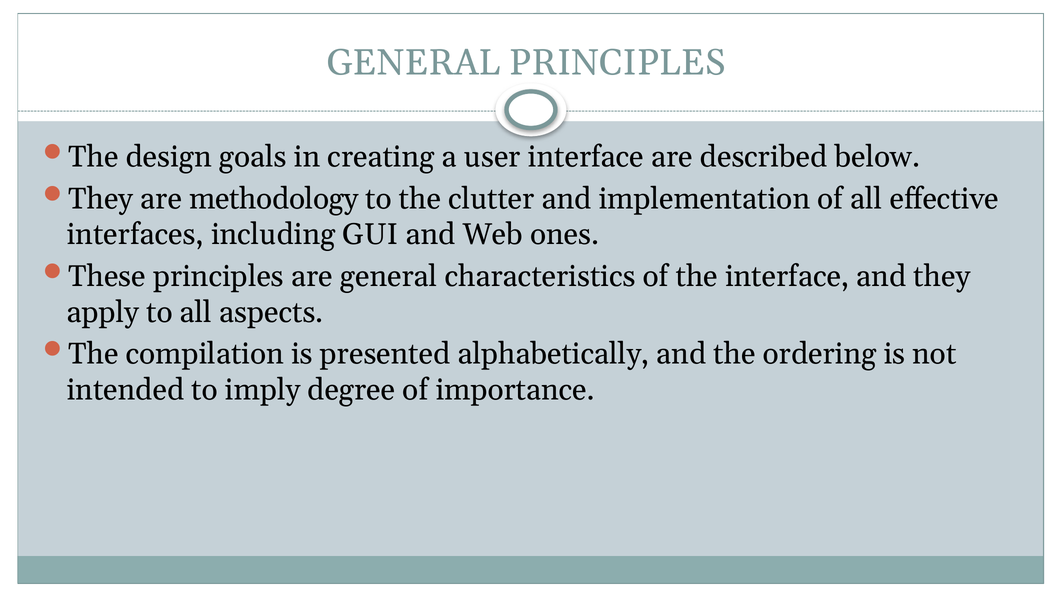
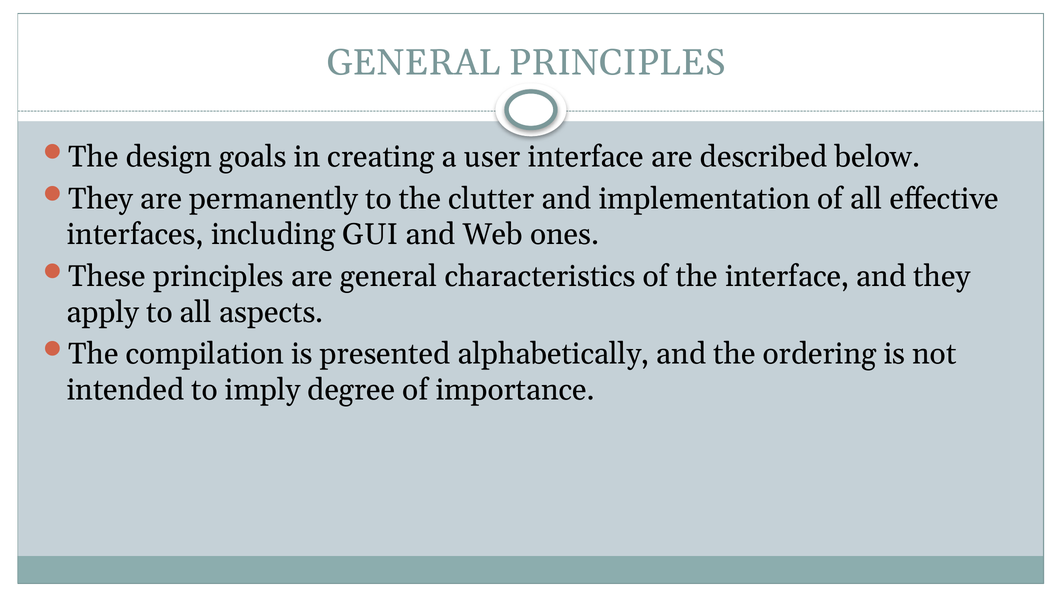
methodology: methodology -> permanently (274, 199)
